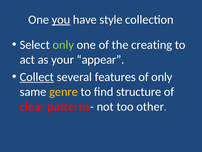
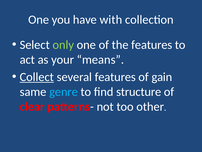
you underline: present -> none (61, 20)
style: style -> with (111, 20)
the creating: creating -> features (152, 45)
appear: appear -> means (100, 59)
of only: only -> gain (162, 77)
genre colour: yellow -> light blue (64, 92)
